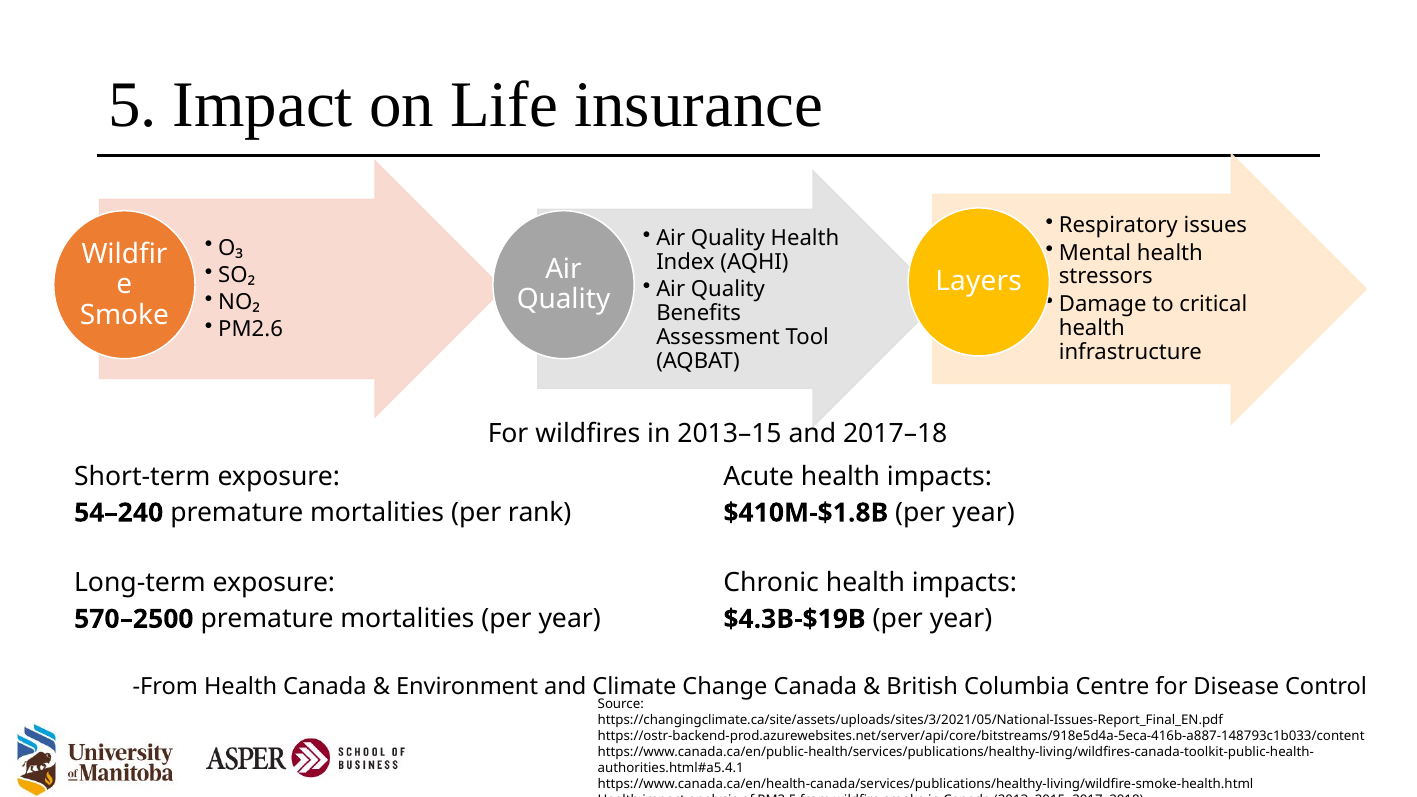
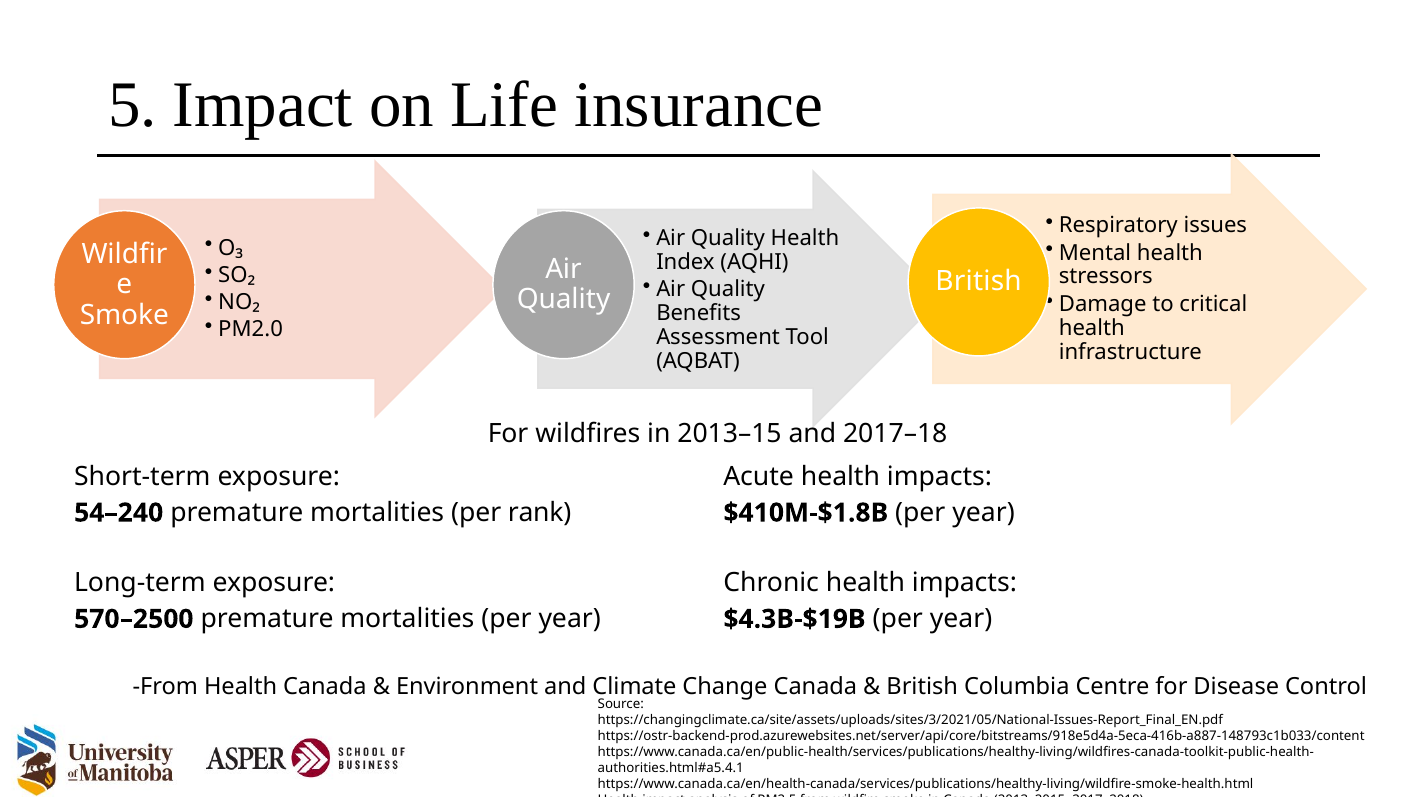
Layers: Layers -> British (979, 282)
PM2.6: PM2.6 -> PM2.0 (251, 330)
